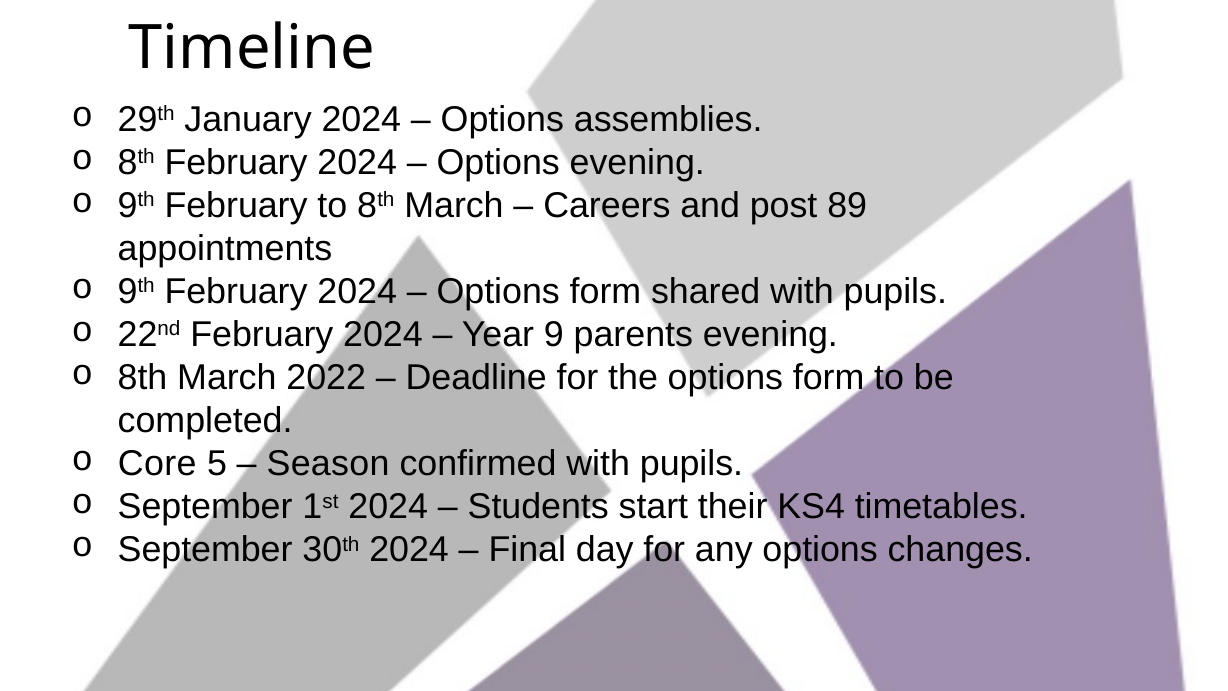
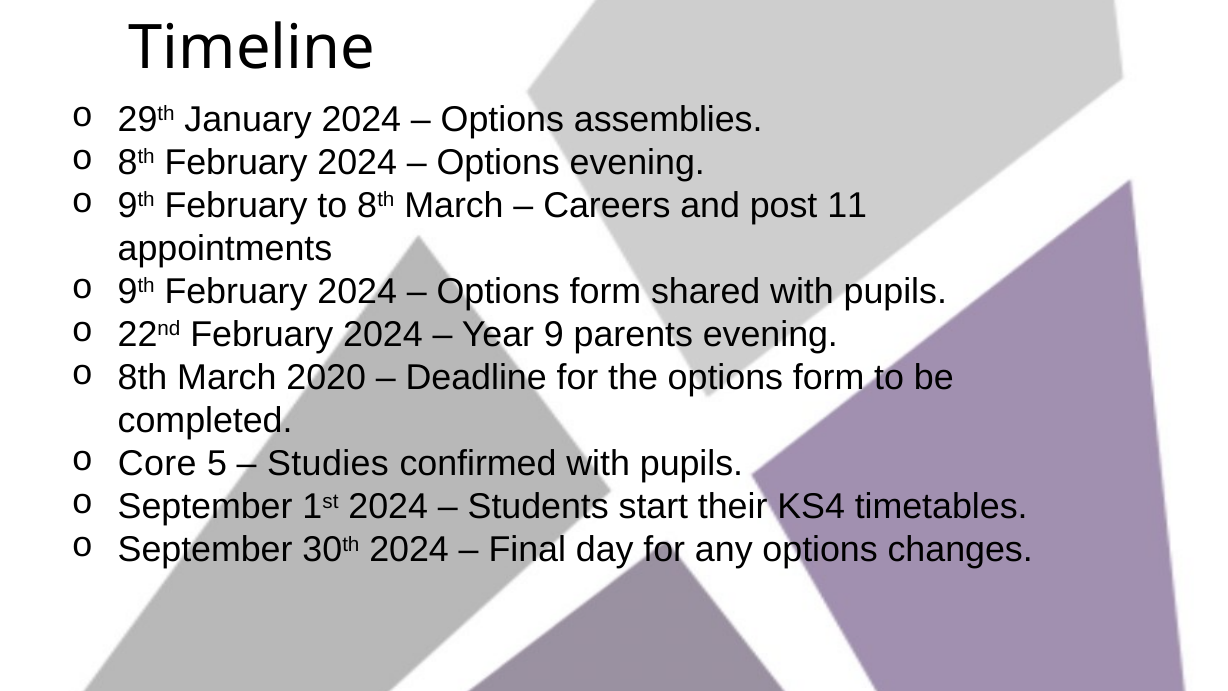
89: 89 -> 11 (847, 206)
2022: 2022 -> 2020 (326, 378)
Season: Season -> Studies (328, 464)
